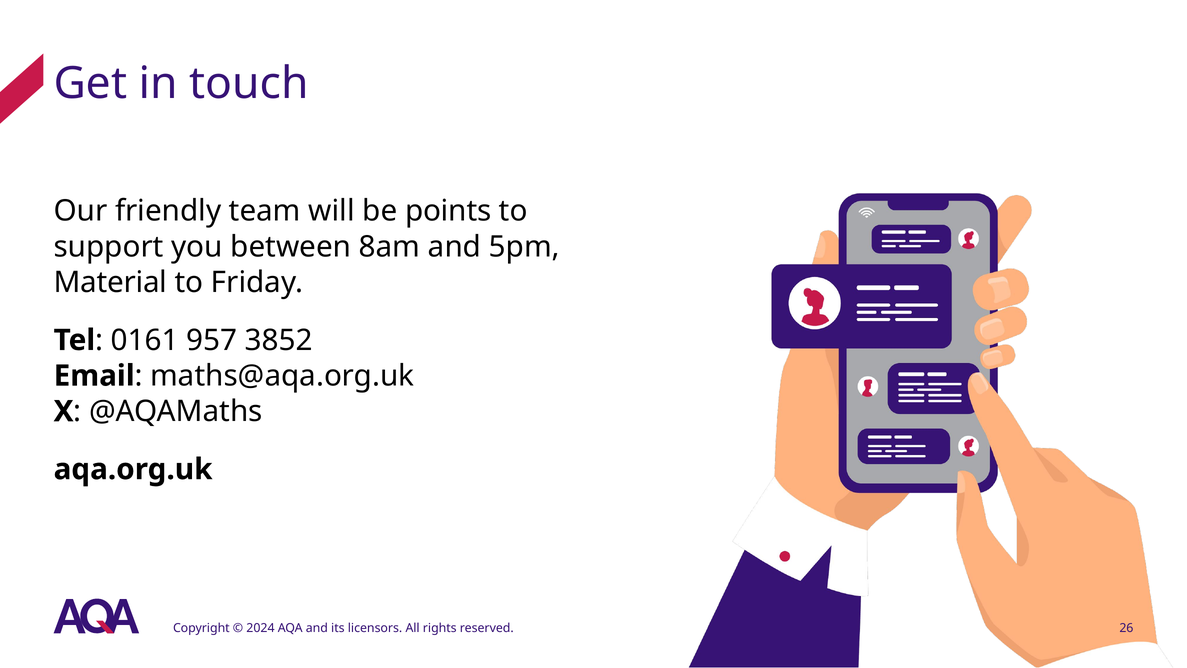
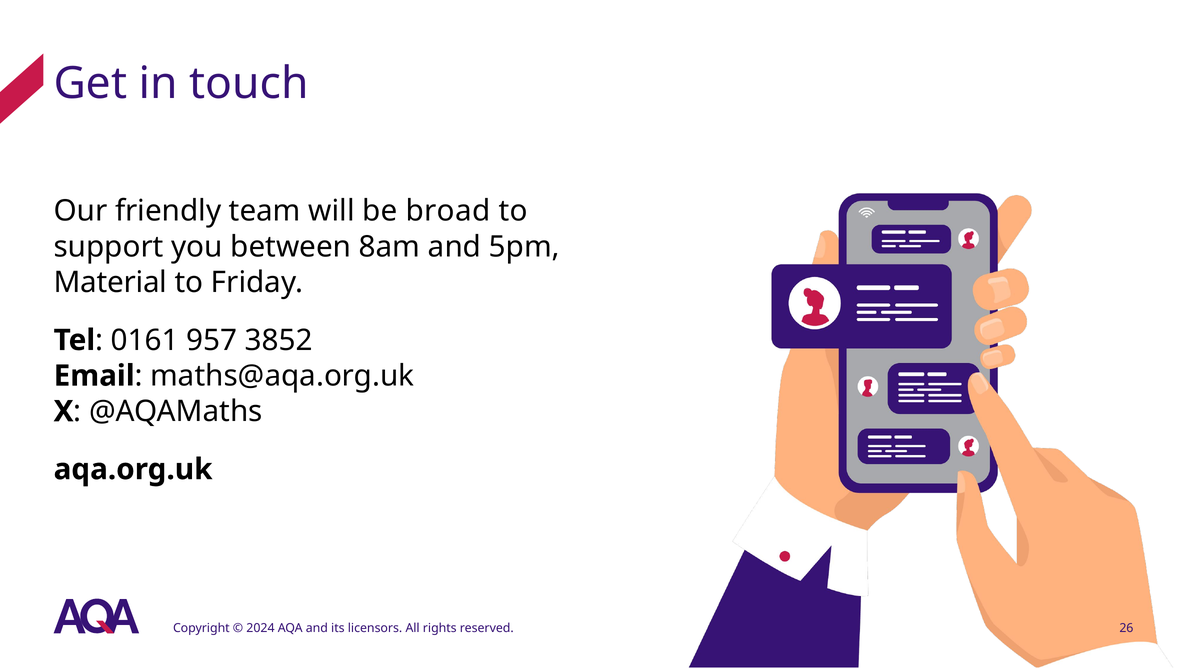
points: points -> broad (448, 211)
